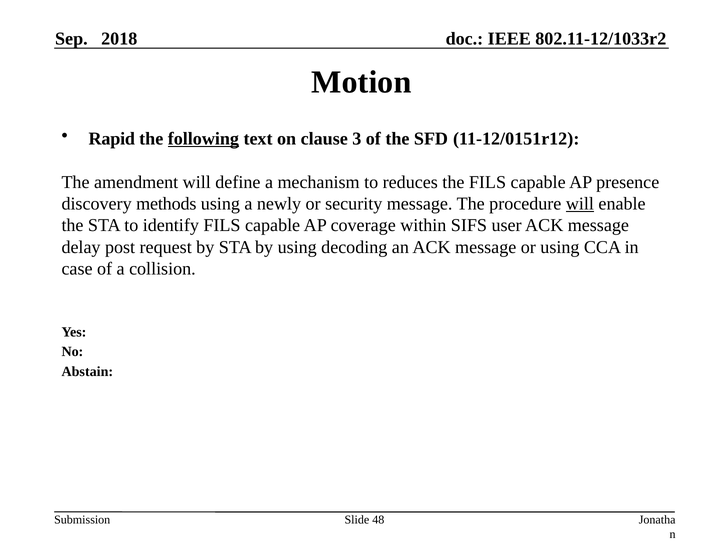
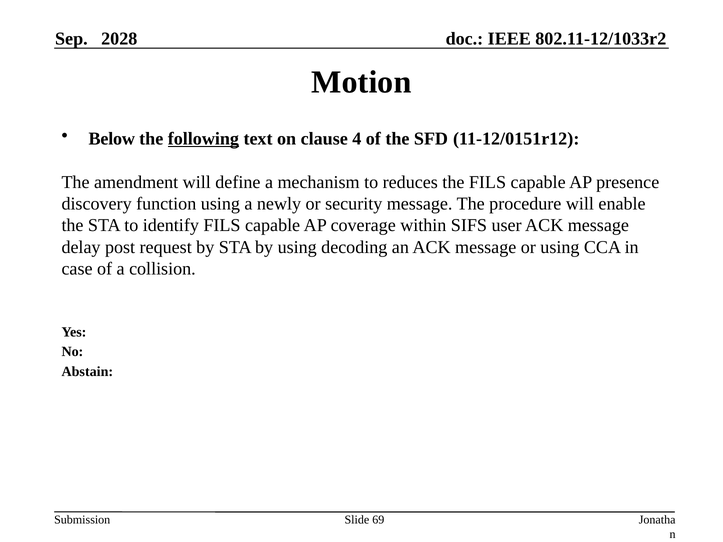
2018: 2018 -> 2028 (119, 39)
Rapid: Rapid -> Below (112, 139)
3: 3 -> 4 (357, 139)
methods: methods -> function (166, 204)
will underline: present -> none (580, 204)
48: 48 -> 69 (378, 520)
